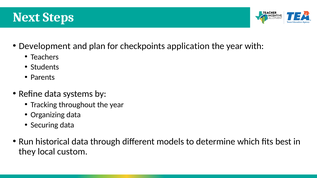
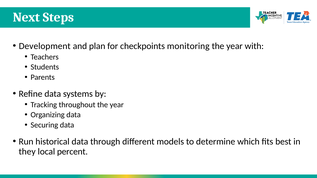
application: application -> monitoring (188, 46)
custom: custom -> percent (72, 152)
